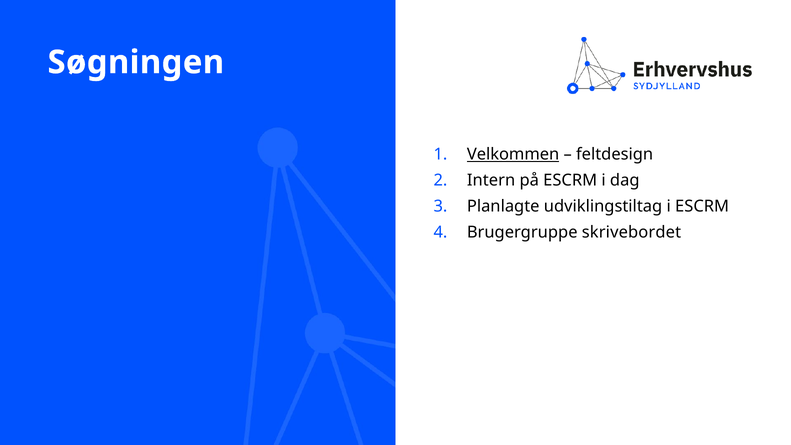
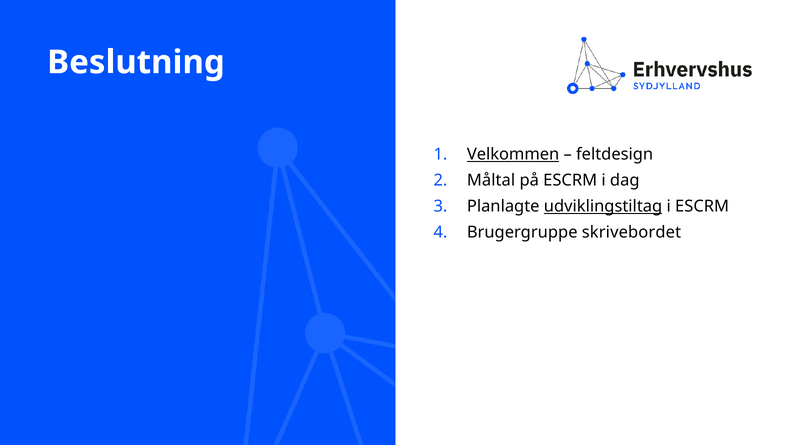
Søgningen: Søgningen -> Beslutning (136, 62)
Intern: Intern -> Måltal (491, 180)
udviklingstiltag underline: none -> present (603, 206)
